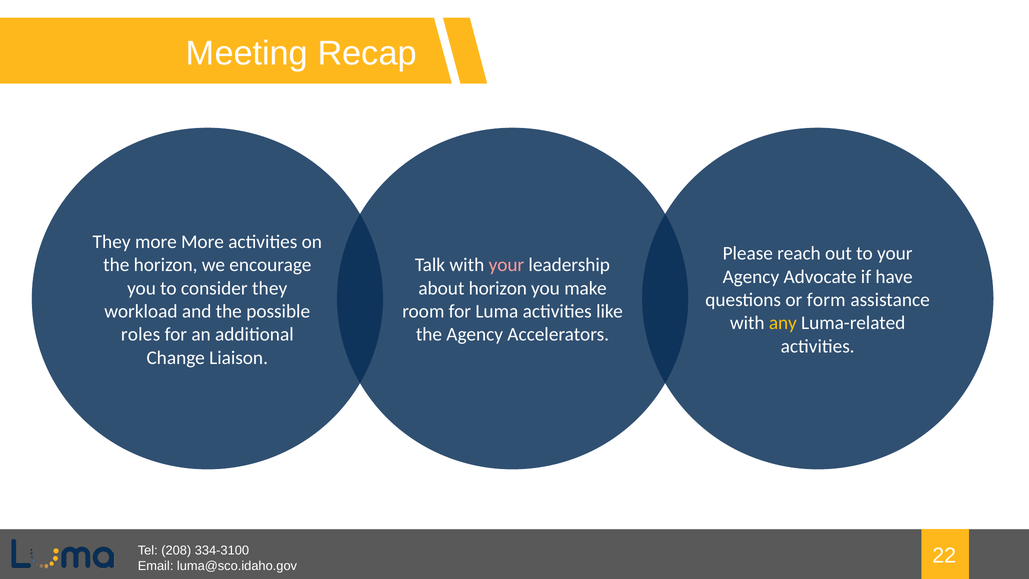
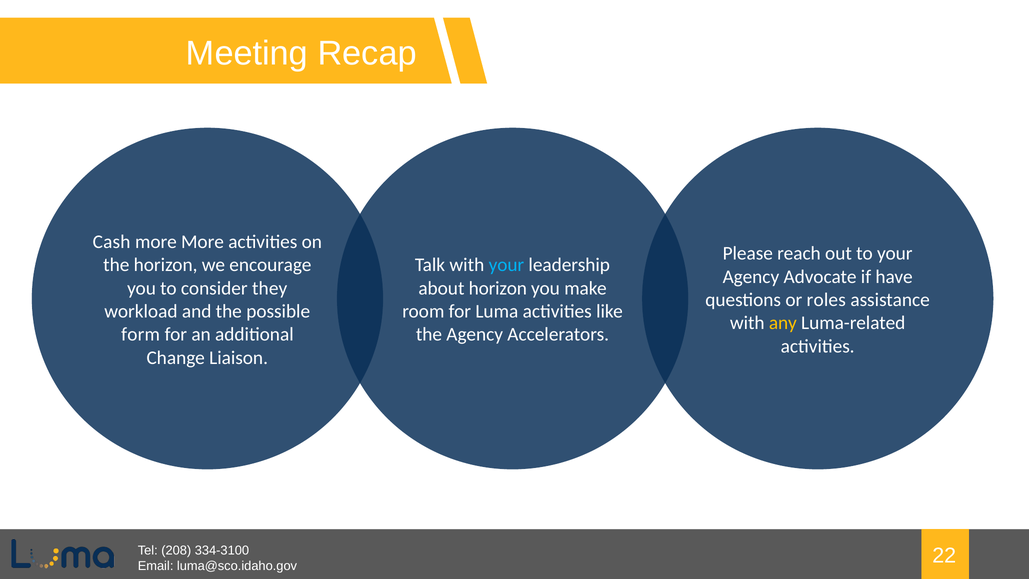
They: They -> Cash (112, 242)
your colour: pink -> light blue (506, 265)
form: form -> roles (826, 300)
roles: roles -> form (141, 334)
